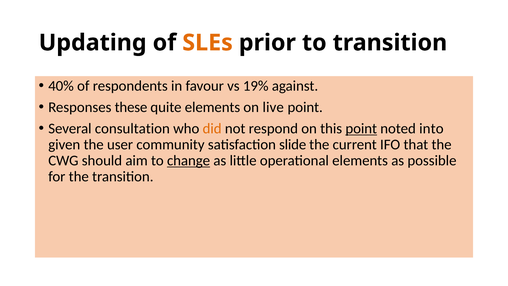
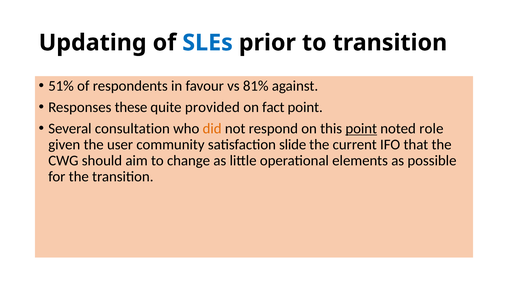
SLEs colour: orange -> blue (208, 43)
40%: 40% -> 51% (61, 86)
19%: 19% -> 81% (256, 86)
quite elements: elements -> provided (212, 107)
live: live -> fact (273, 107)
into: into -> role (431, 128)
change underline: present -> none (189, 160)
